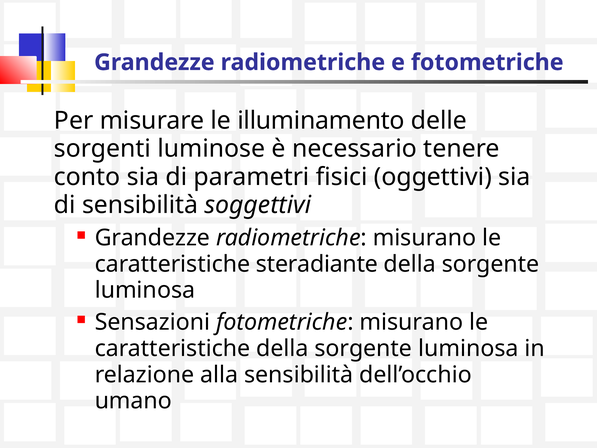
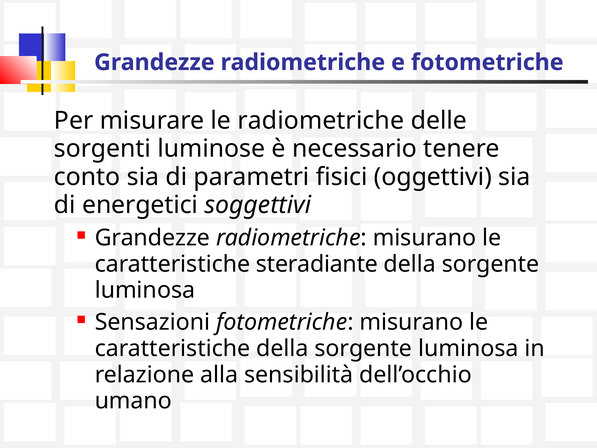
le illuminamento: illuminamento -> radiometriche (321, 121)
di sensibilità: sensibilità -> energetici (140, 205)
